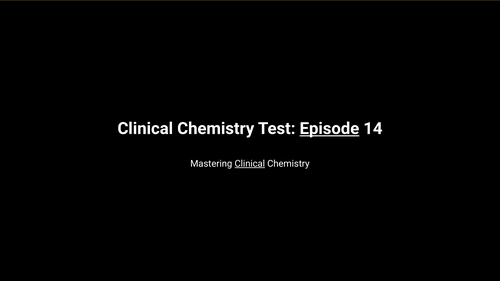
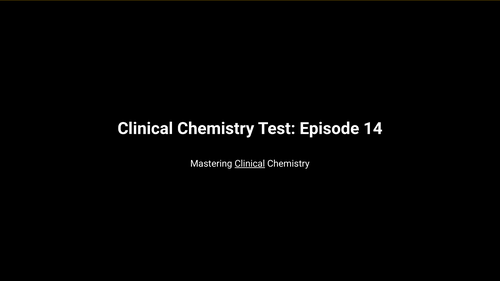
Episode underline: present -> none (329, 129)
